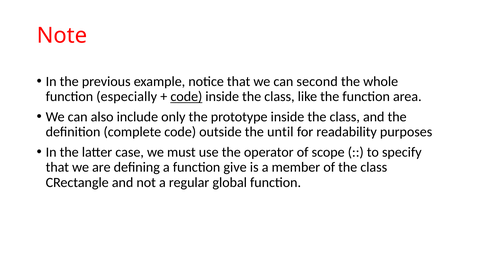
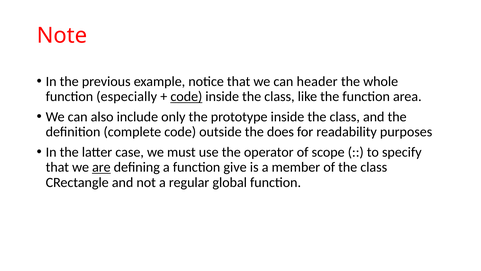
second: second -> header (317, 81)
until: until -> does (280, 132)
are underline: none -> present (101, 167)
